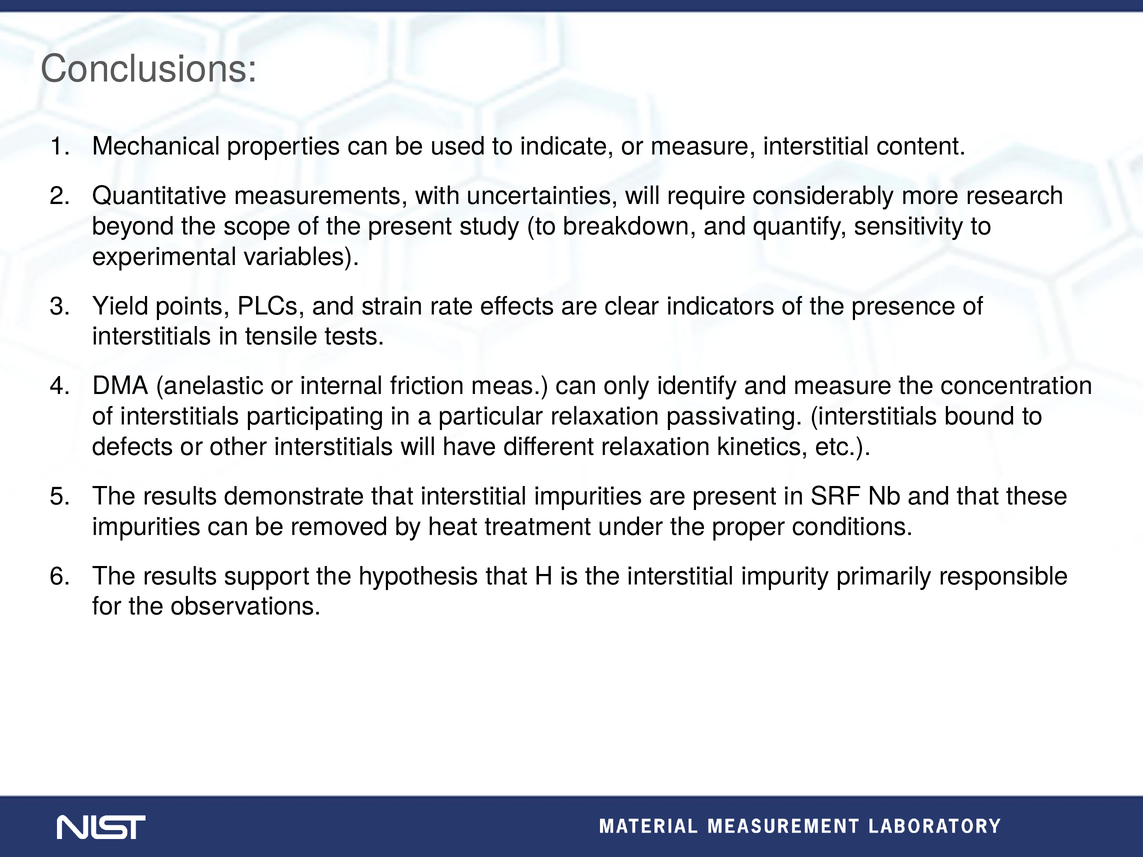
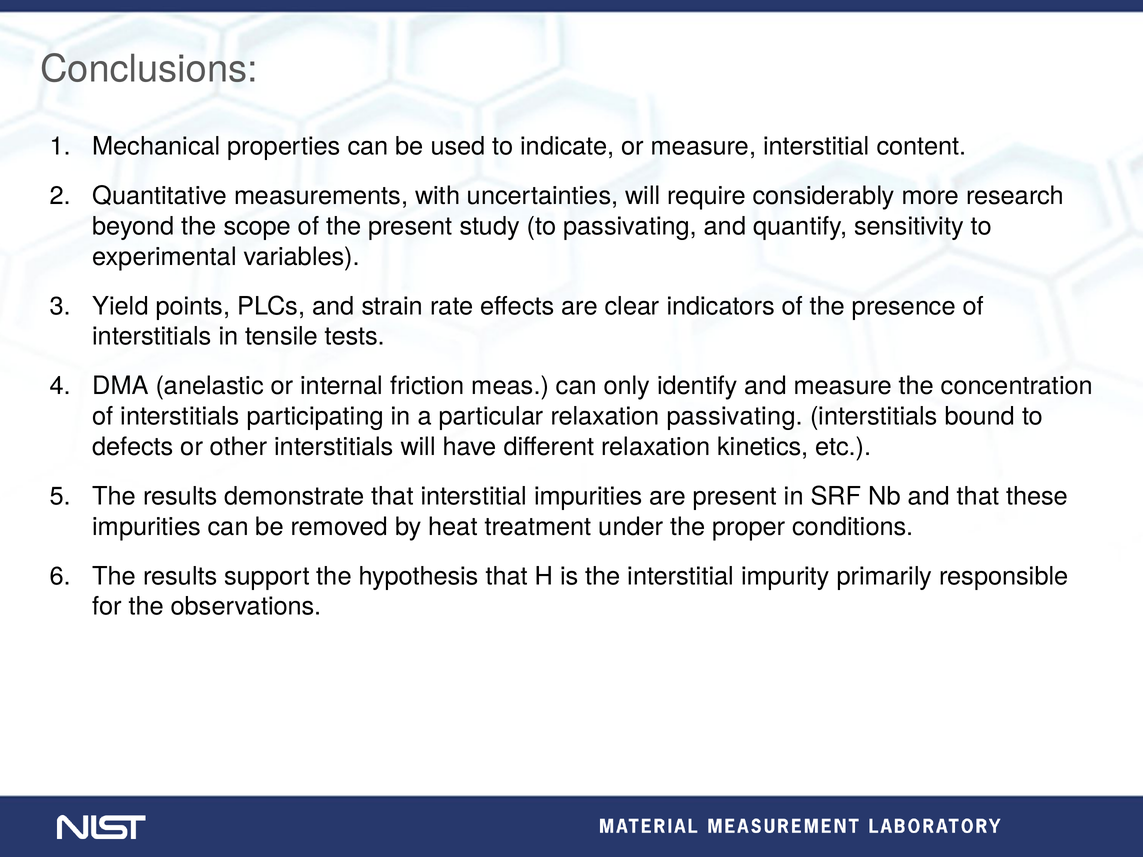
to breakdown: breakdown -> passivating (630, 226)
